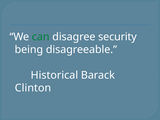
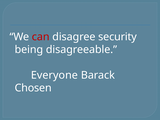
can colour: green -> red (41, 37)
Historical: Historical -> Everyone (54, 75)
Clinton: Clinton -> Chosen (33, 88)
